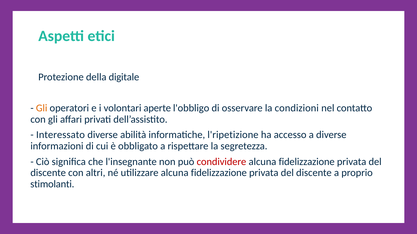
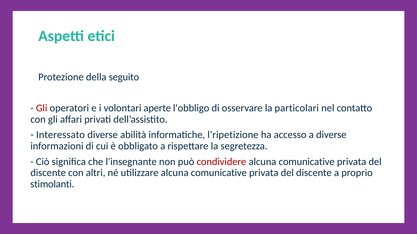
digitale: digitale -> seguito (124, 77)
Gli colour: orange -> red (42, 108)
condizioni: condizioni -> particolari (297, 108)
fidelizzazione: fidelizzazione -> comunicative (307, 162)
utilizzare alcuna fidelizzazione: fidelizzazione -> comunicative (219, 173)
